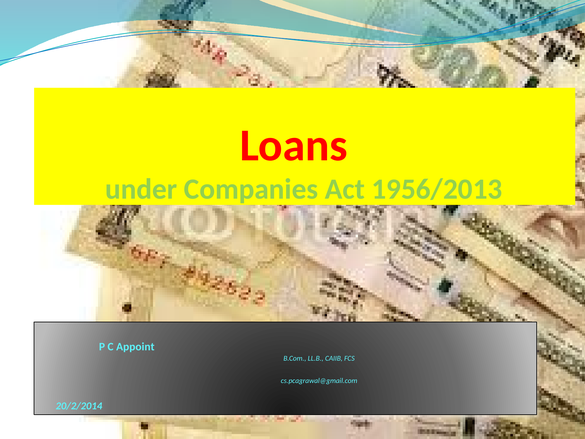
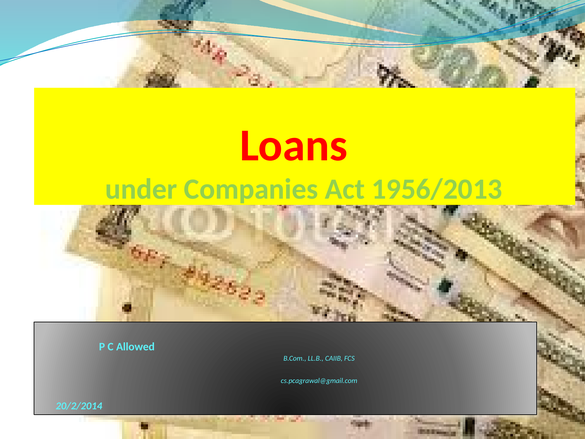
Appoint: Appoint -> Allowed (135, 346)
